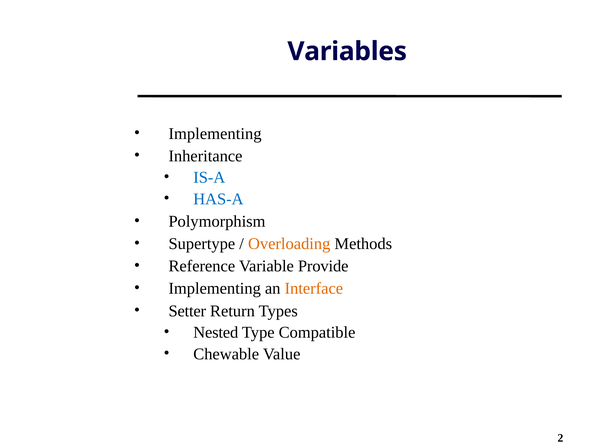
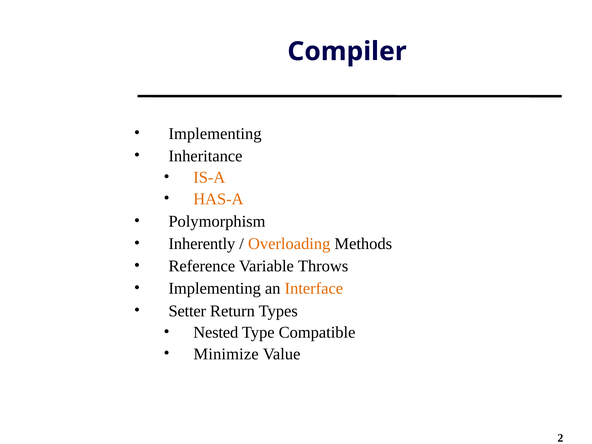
Variables: Variables -> Compiler (347, 51)
IS-A colour: blue -> orange (209, 178)
HAS-A colour: blue -> orange (218, 199)
Supertype: Supertype -> Inherently (202, 244)
Provide: Provide -> Throws (323, 266)
Chewable: Chewable -> Minimize (226, 354)
